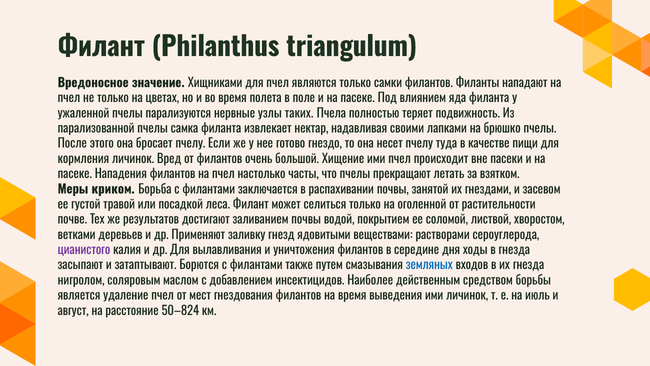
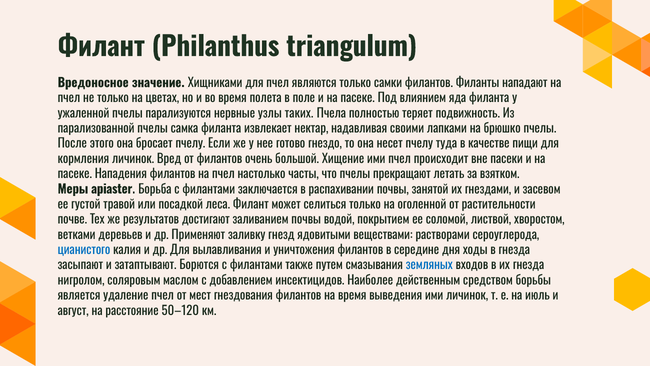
криком: криком -> apiaster (113, 189)
цианистого colour: purple -> blue (84, 250)
50–824: 50–824 -> 50–120 (180, 311)
